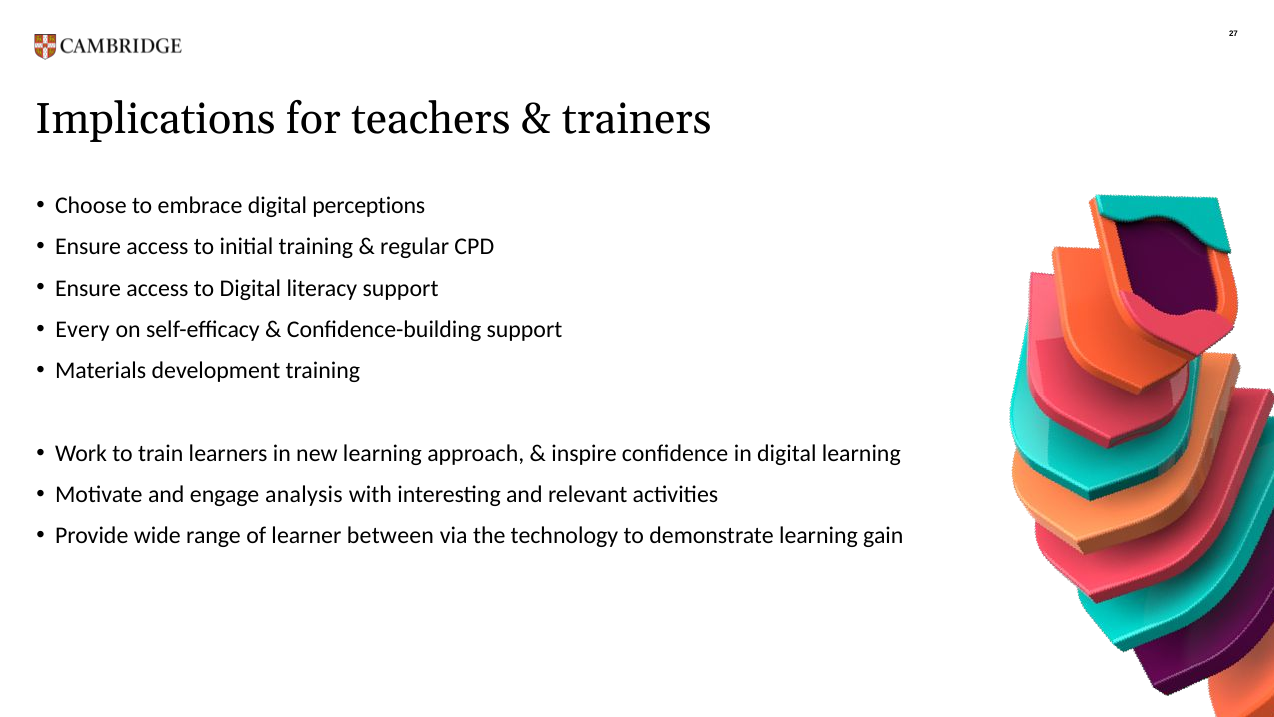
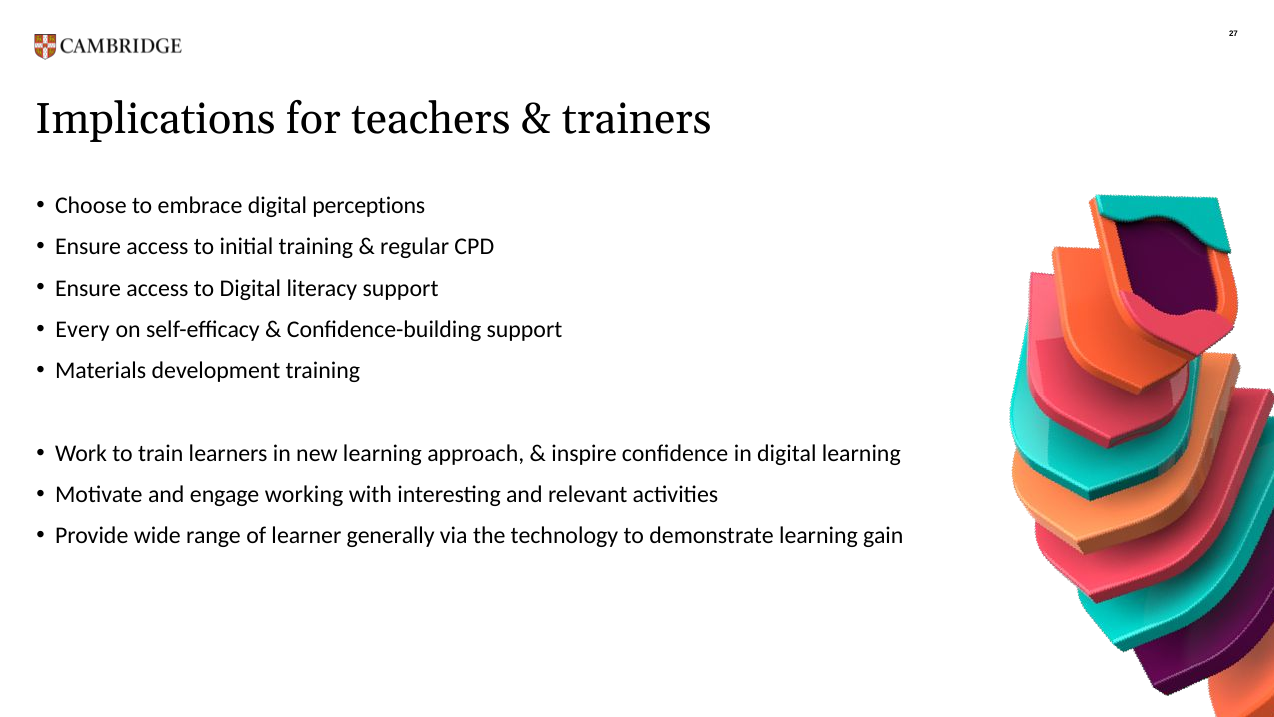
analysis: analysis -> working (304, 494)
between: between -> generally (391, 536)
